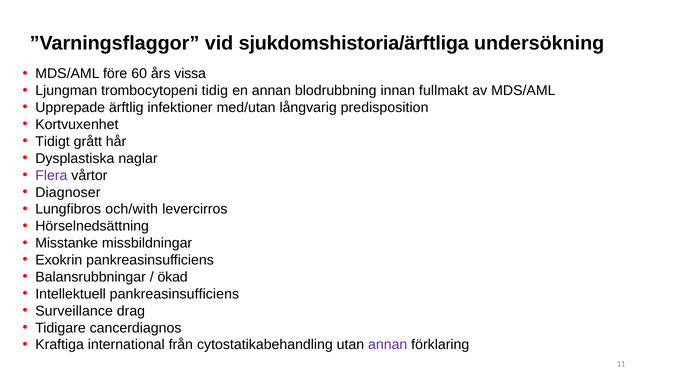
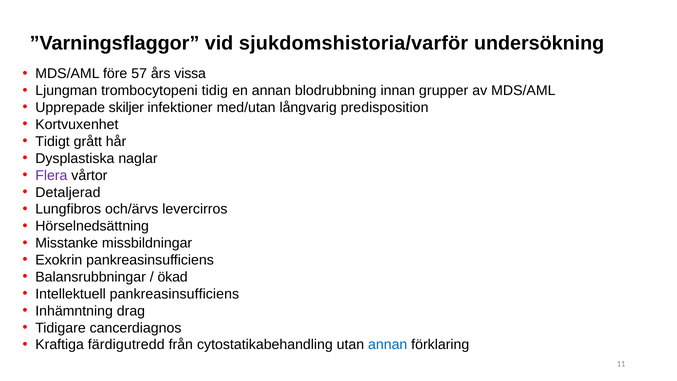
sjukdomshistoria/ärftliga: sjukdomshistoria/ärftliga -> sjukdomshistoria/varför (354, 43)
60: 60 -> 57 (139, 74)
fullmakt: fullmakt -> grupper (444, 91)
ärftlig: ärftlig -> skiljer (126, 108)
Diagnoser: Diagnoser -> Detaljerad (68, 192)
och/with: och/with -> och/ärvs (132, 209)
Surveillance: Surveillance -> Inhämntning (74, 311)
international: international -> färdigutredd (126, 345)
annan colour: purple -> blue (388, 345)
